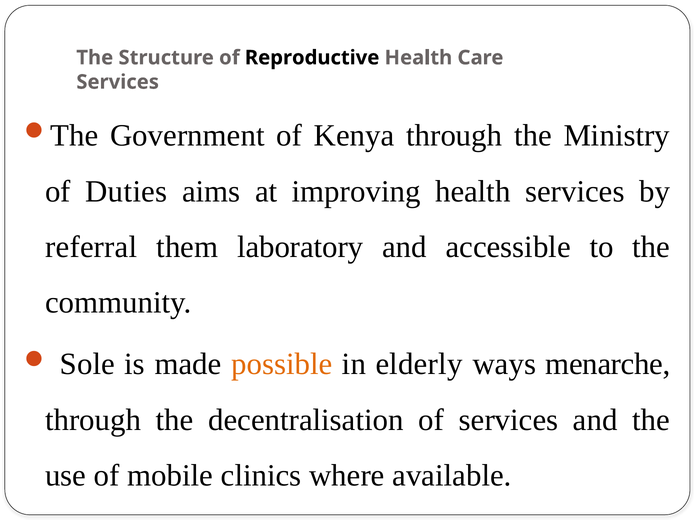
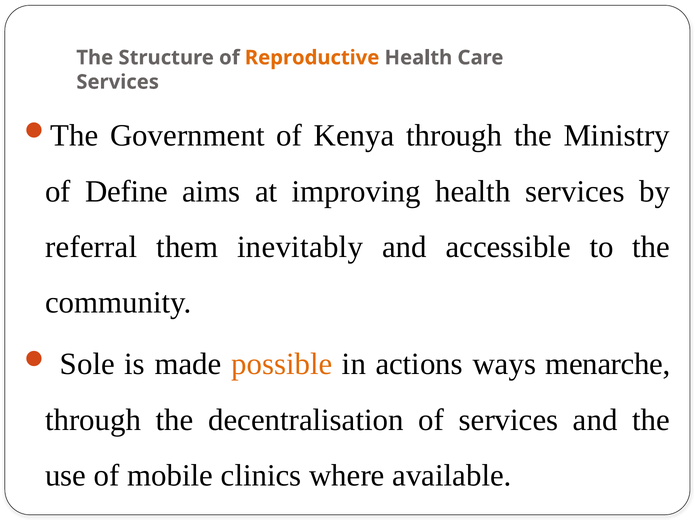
Reproductive colour: black -> orange (312, 58)
Duties: Duties -> Define (127, 191)
laboratory: laboratory -> inevitably (300, 247)
elderly: elderly -> actions (419, 364)
